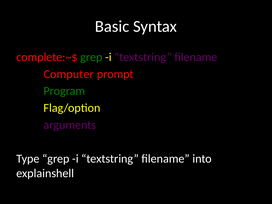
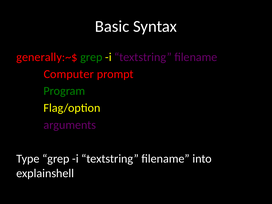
complete:~$: complete:~$ -> generally:~$ (47, 57)
